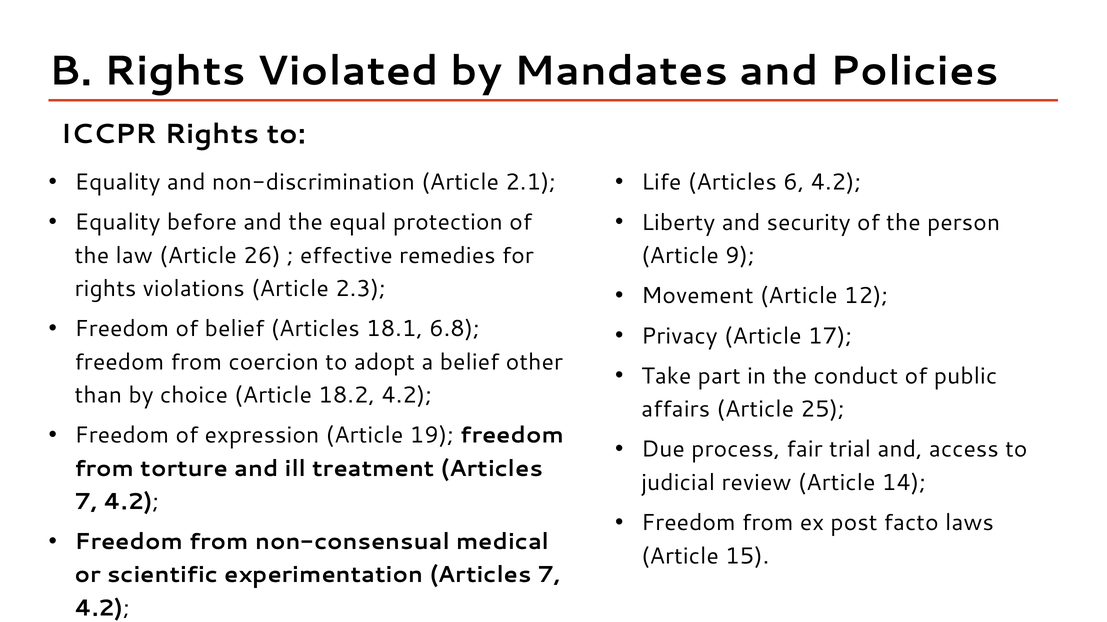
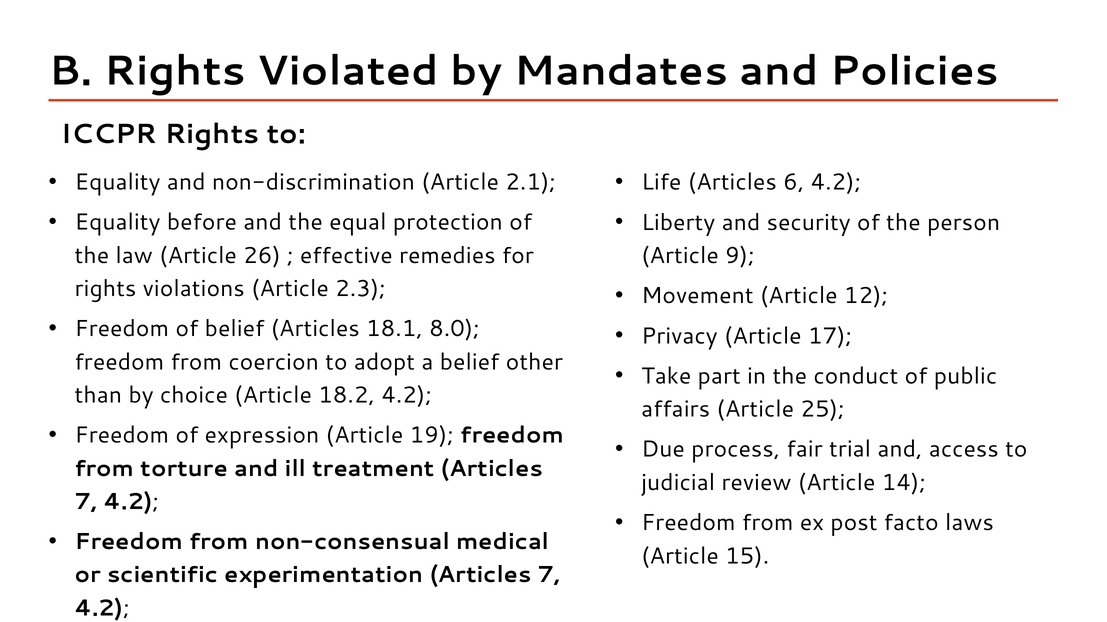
6.8: 6.8 -> 8.0 (454, 329)
